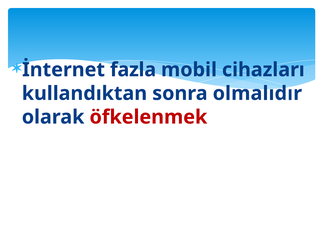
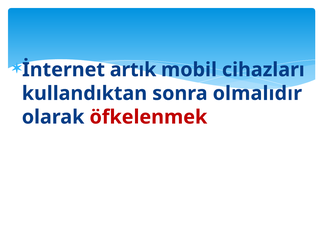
fazla: fazla -> artık (133, 70)
